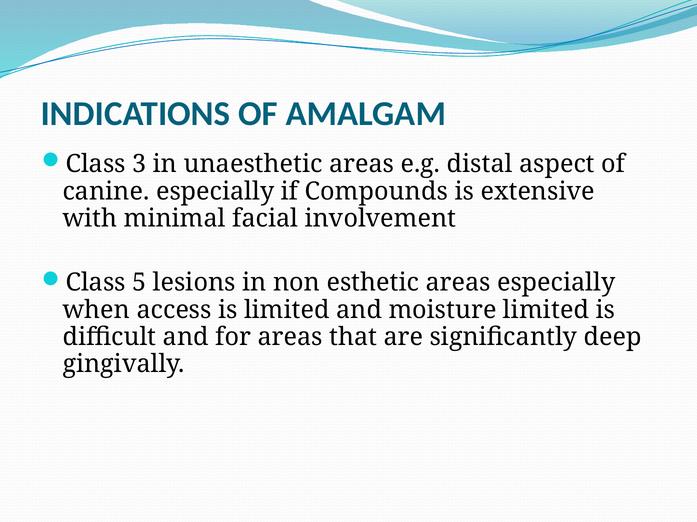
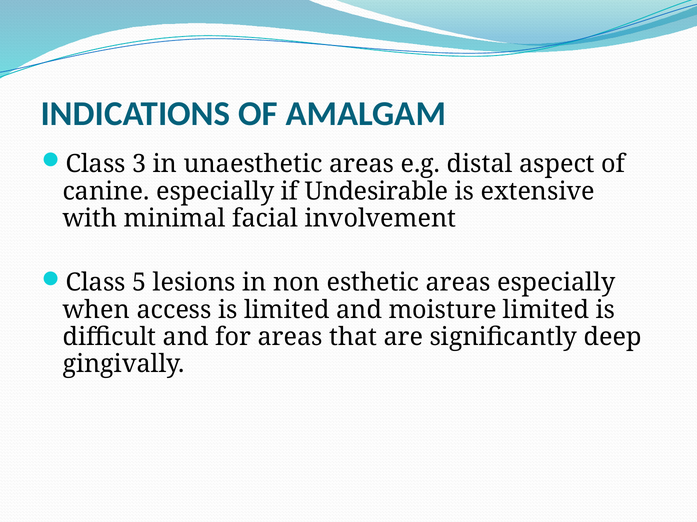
Compounds: Compounds -> Undesirable (377, 192)
